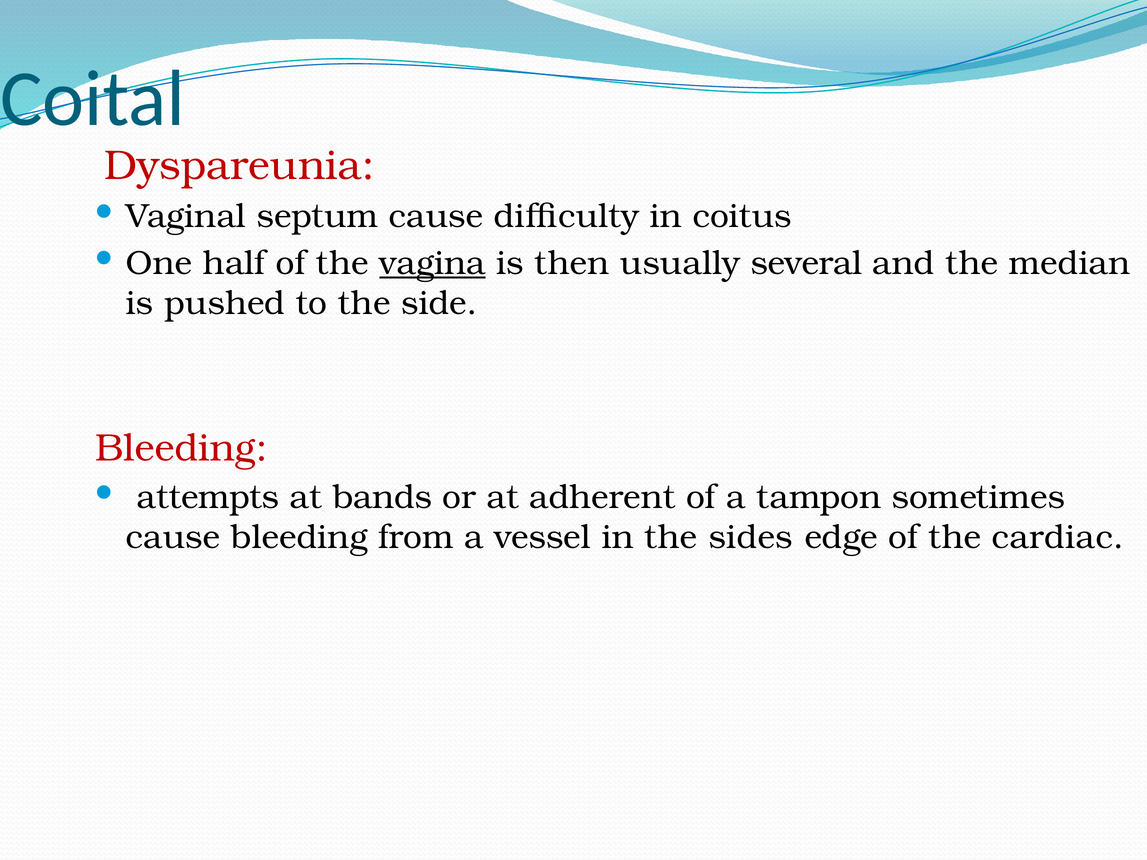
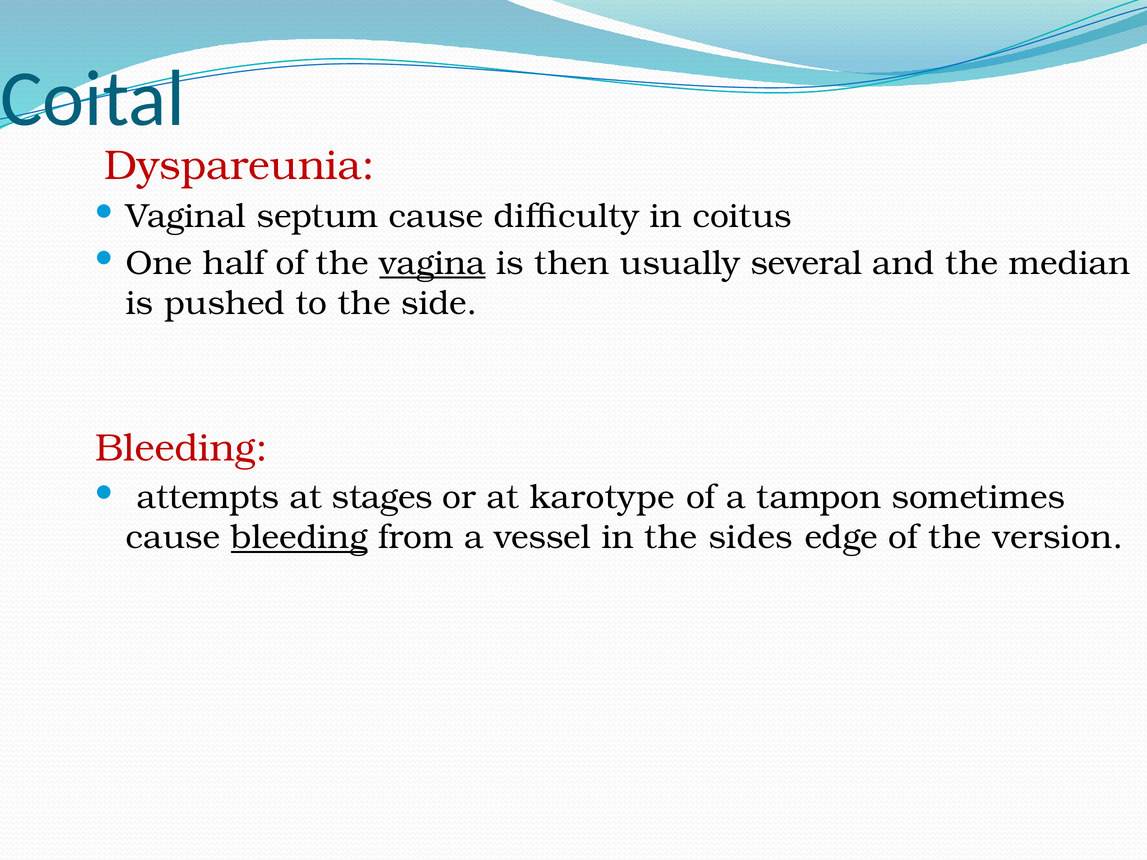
bands: bands -> stages (382, 497)
adherent: adherent -> karotype (602, 497)
bleeding underline: none -> present (299, 538)
cardiac: cardiac -> version (1058, 538)
